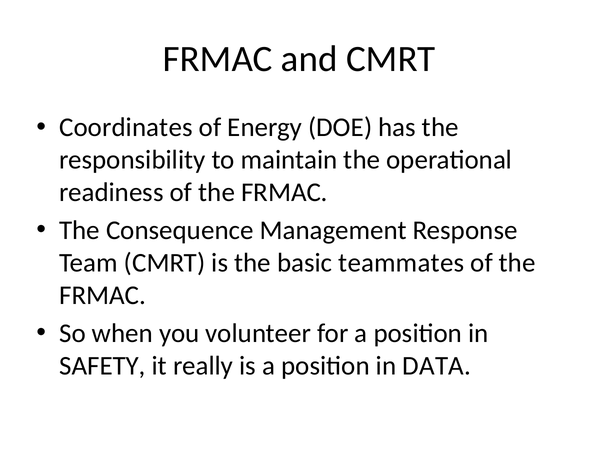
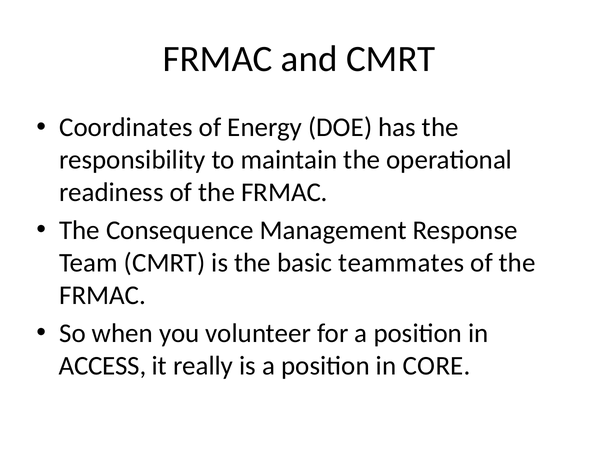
SAFETY: SAFETY -> ACCESS (103, 365)
DATA: DATA -> CORE (437, 365)
